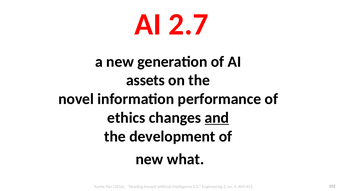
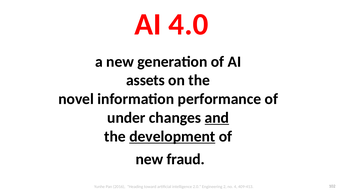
2.7: 2.7 -> 4.0 (188, 24)
ethics: ethics -> under (126, 118)
development underline: none -> present (172, 137)
what: what -> fraud (186, 160)
